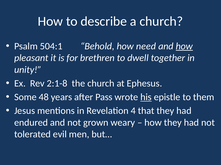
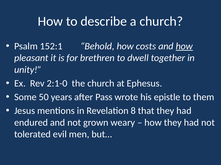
504:1: 504:1 -> 152:1 (51, 46)
need: need -> costs (146, 46)
2:1-8: 2:1-8 -> 2:1-0 (57, 84)
48: 48 -> 50 (44, 97)
his underline: present -> none (146, 97)
4: 4 -> 8 (133, 111)
